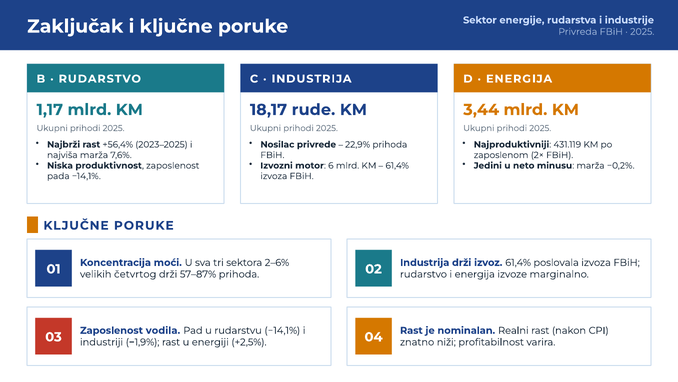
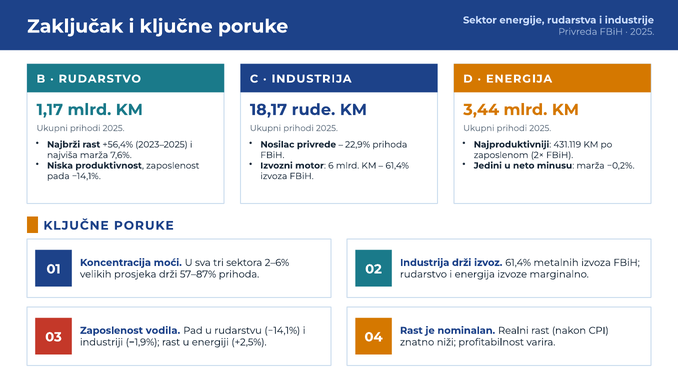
poslovala: poslovala -> metalnih (556, 262)
četvrtog: četvrtog -> prosjeka (135, 274)
